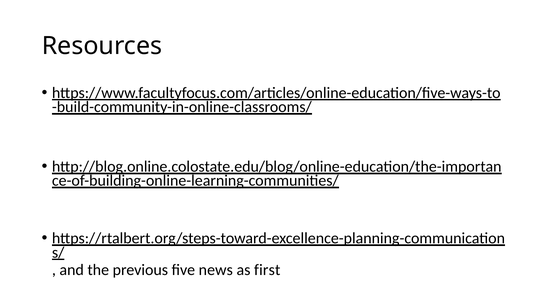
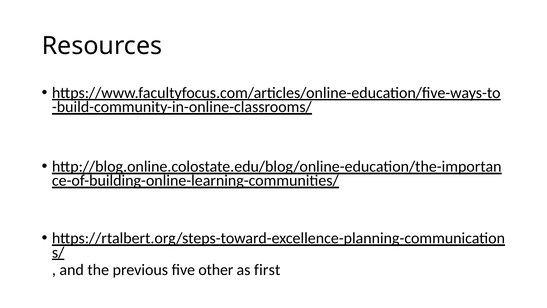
news: news -> other (216, 269)
